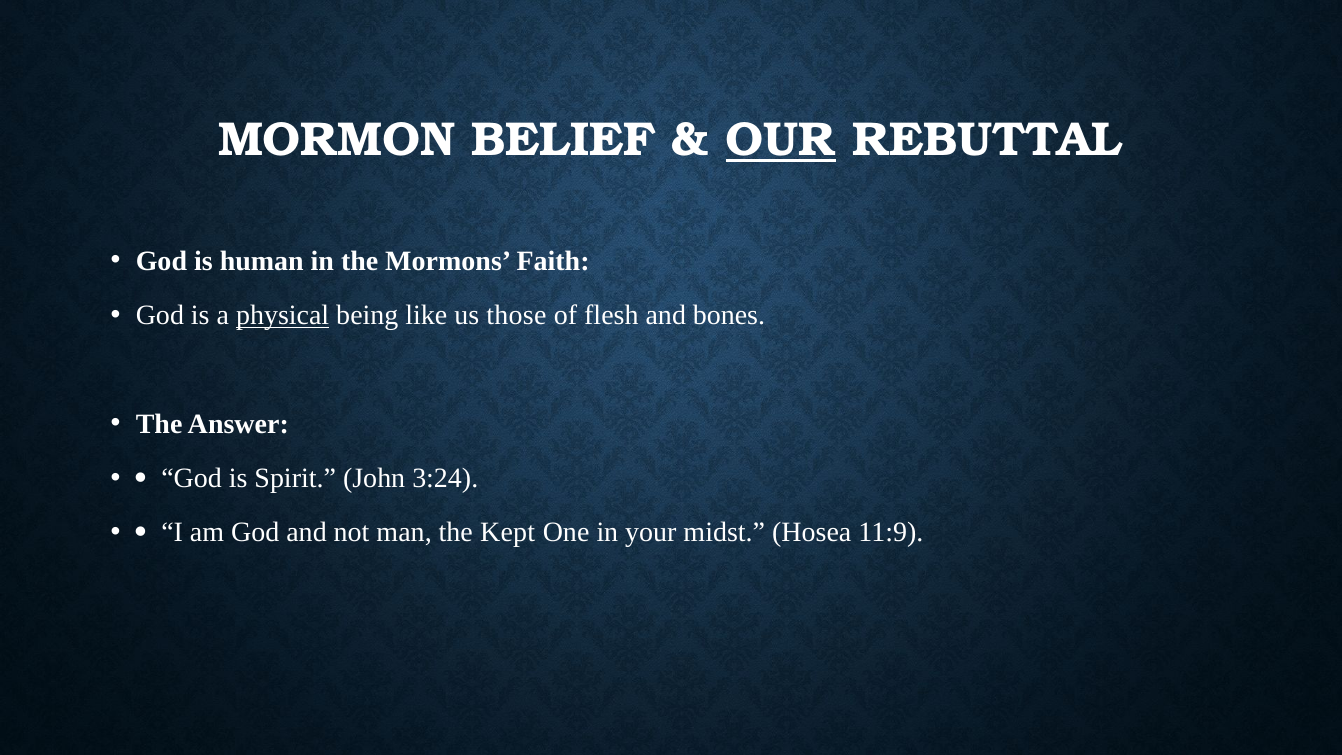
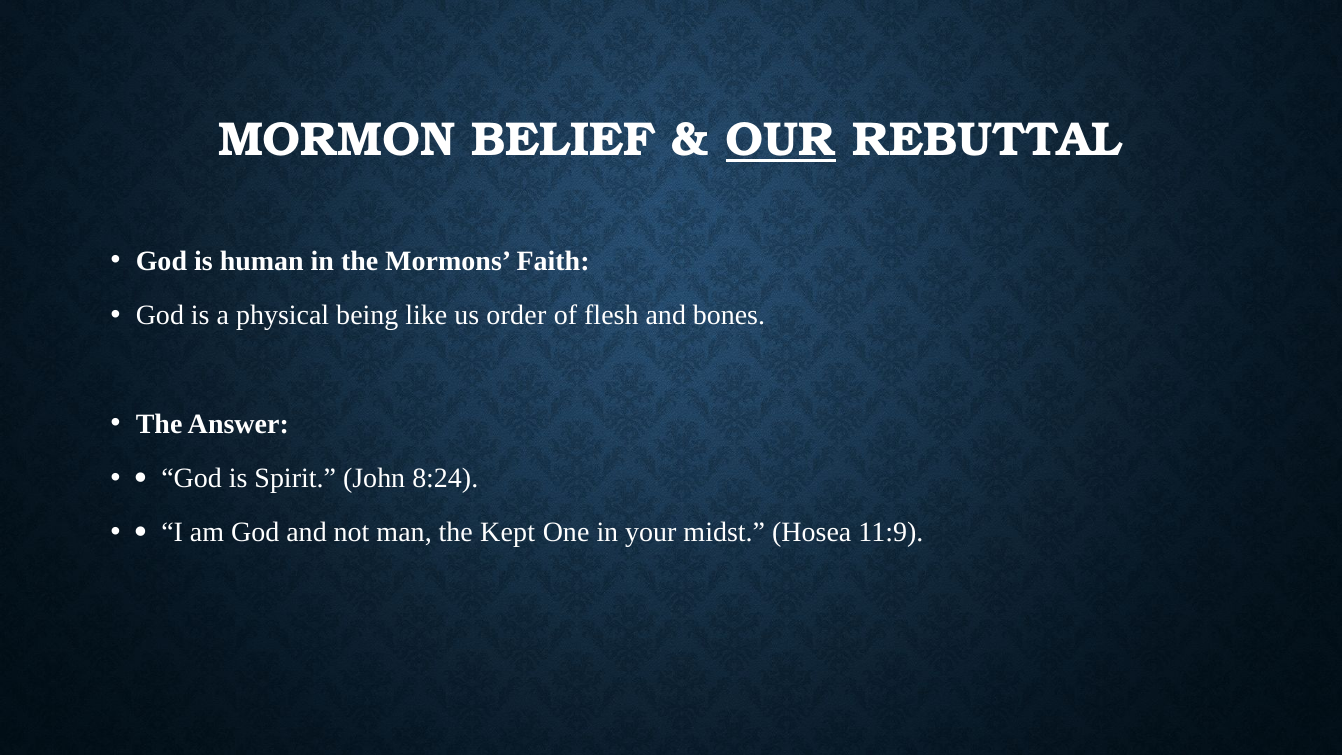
physical underline: present -> none (283, 315)
those: those -> order (516, 315)
3:24: 3:24 -> 8:24 (445, 478)
